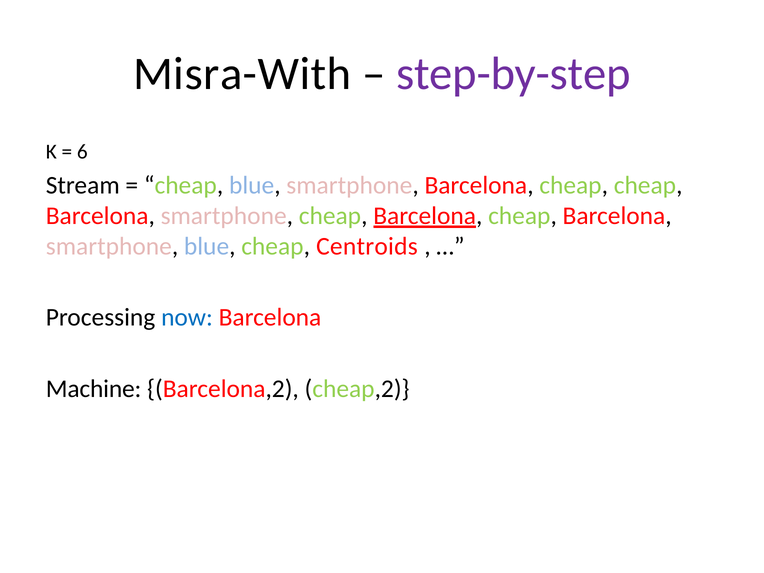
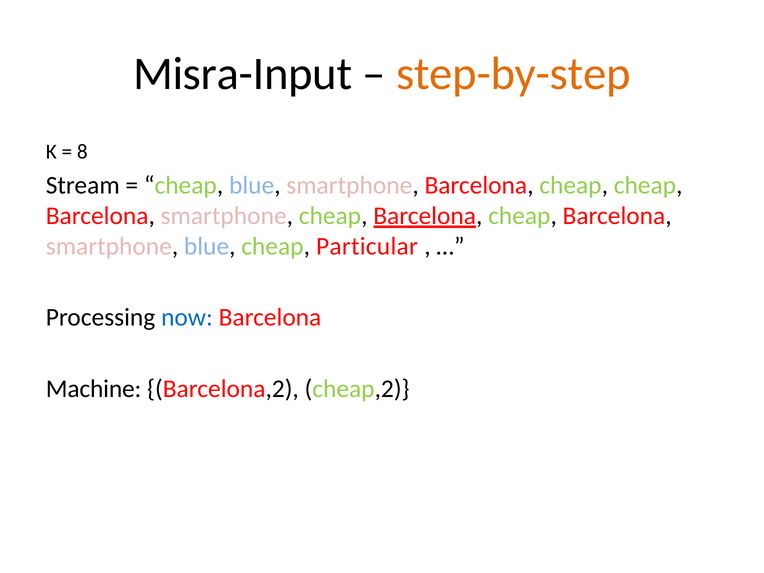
Misra-With: Misra-With -> Misra-Input (243, 74)
step-by-step colour: purple -> orange (513, 74)
6: 6 -> 8 (82, 152)
Centroids: Centroids -> Particular (367, 246)
